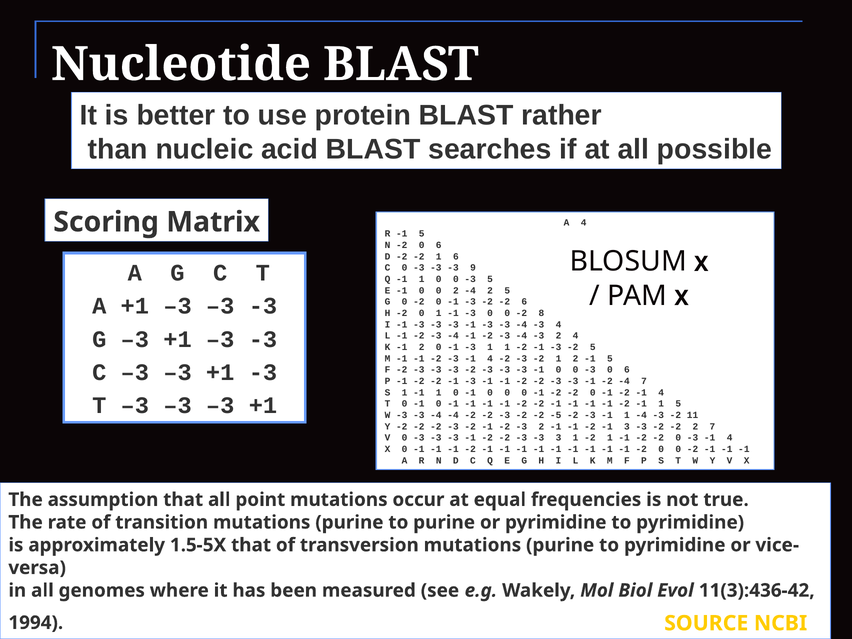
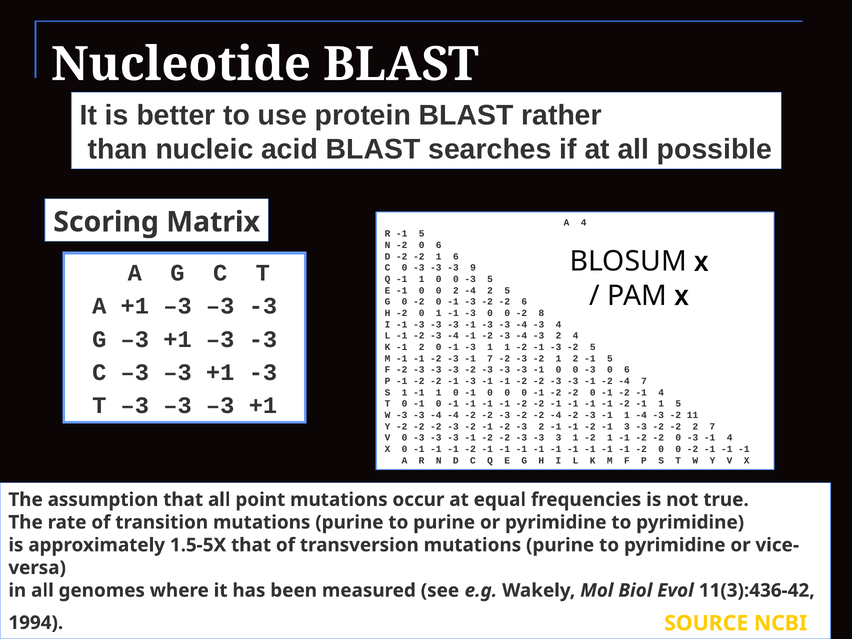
-2 -3 -1 4: 4 -> 7 (490, 358)
-2 -2 -5: -5 -> -4 (556, 415)
